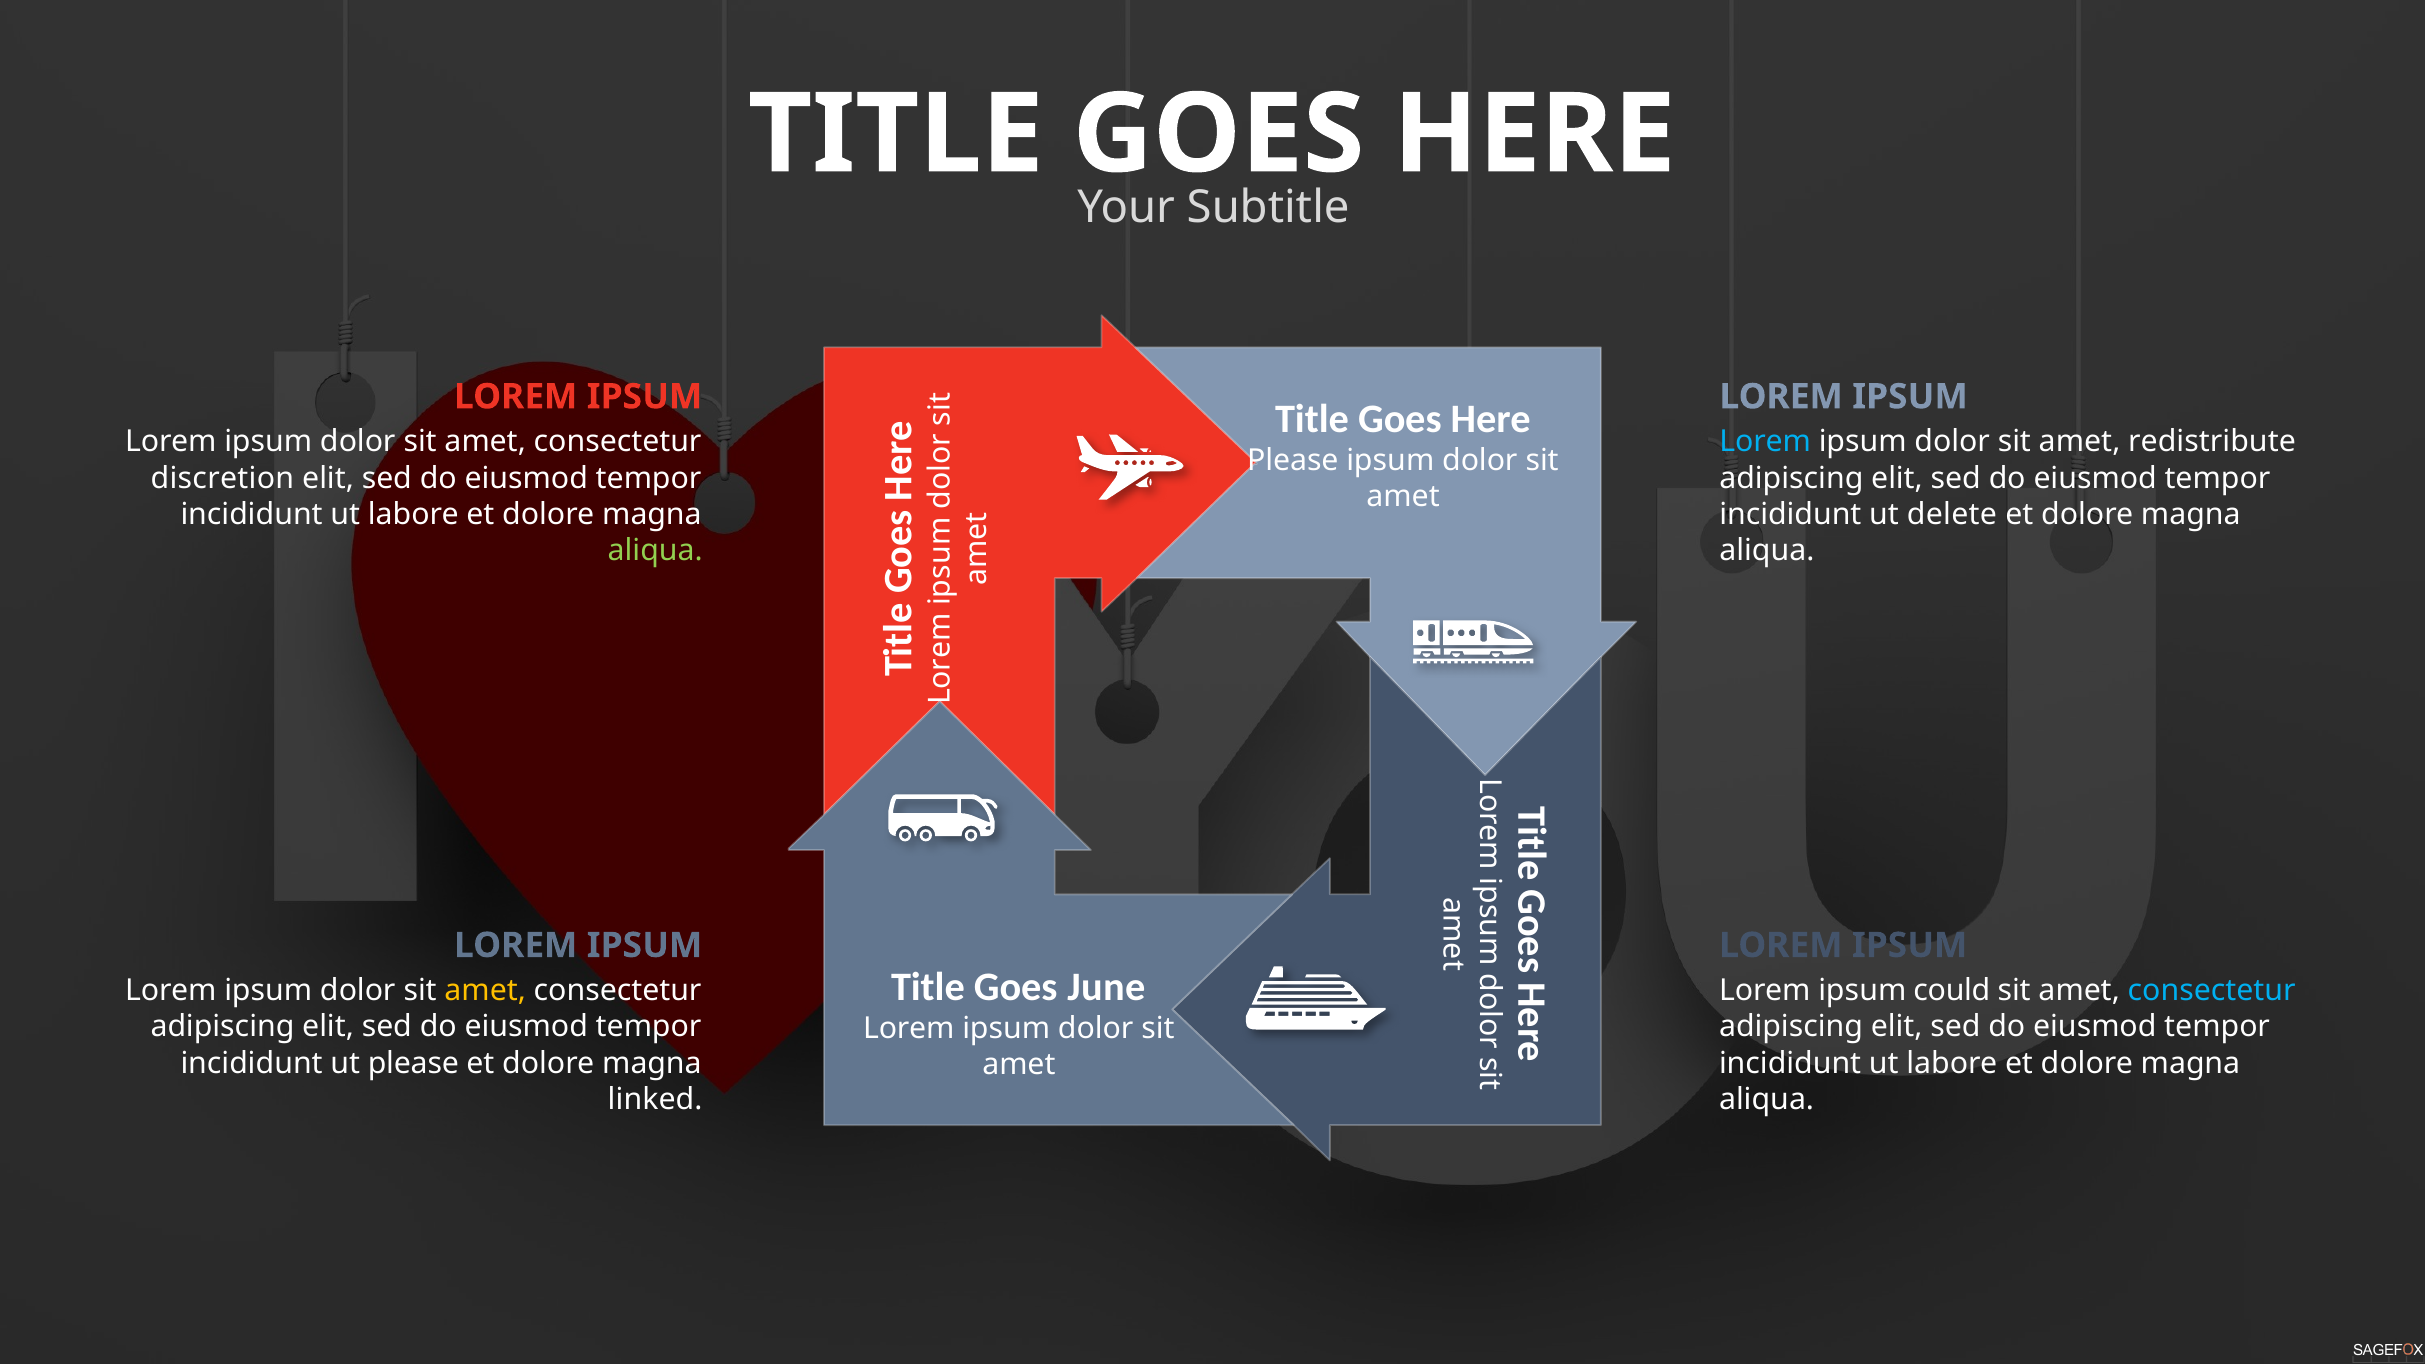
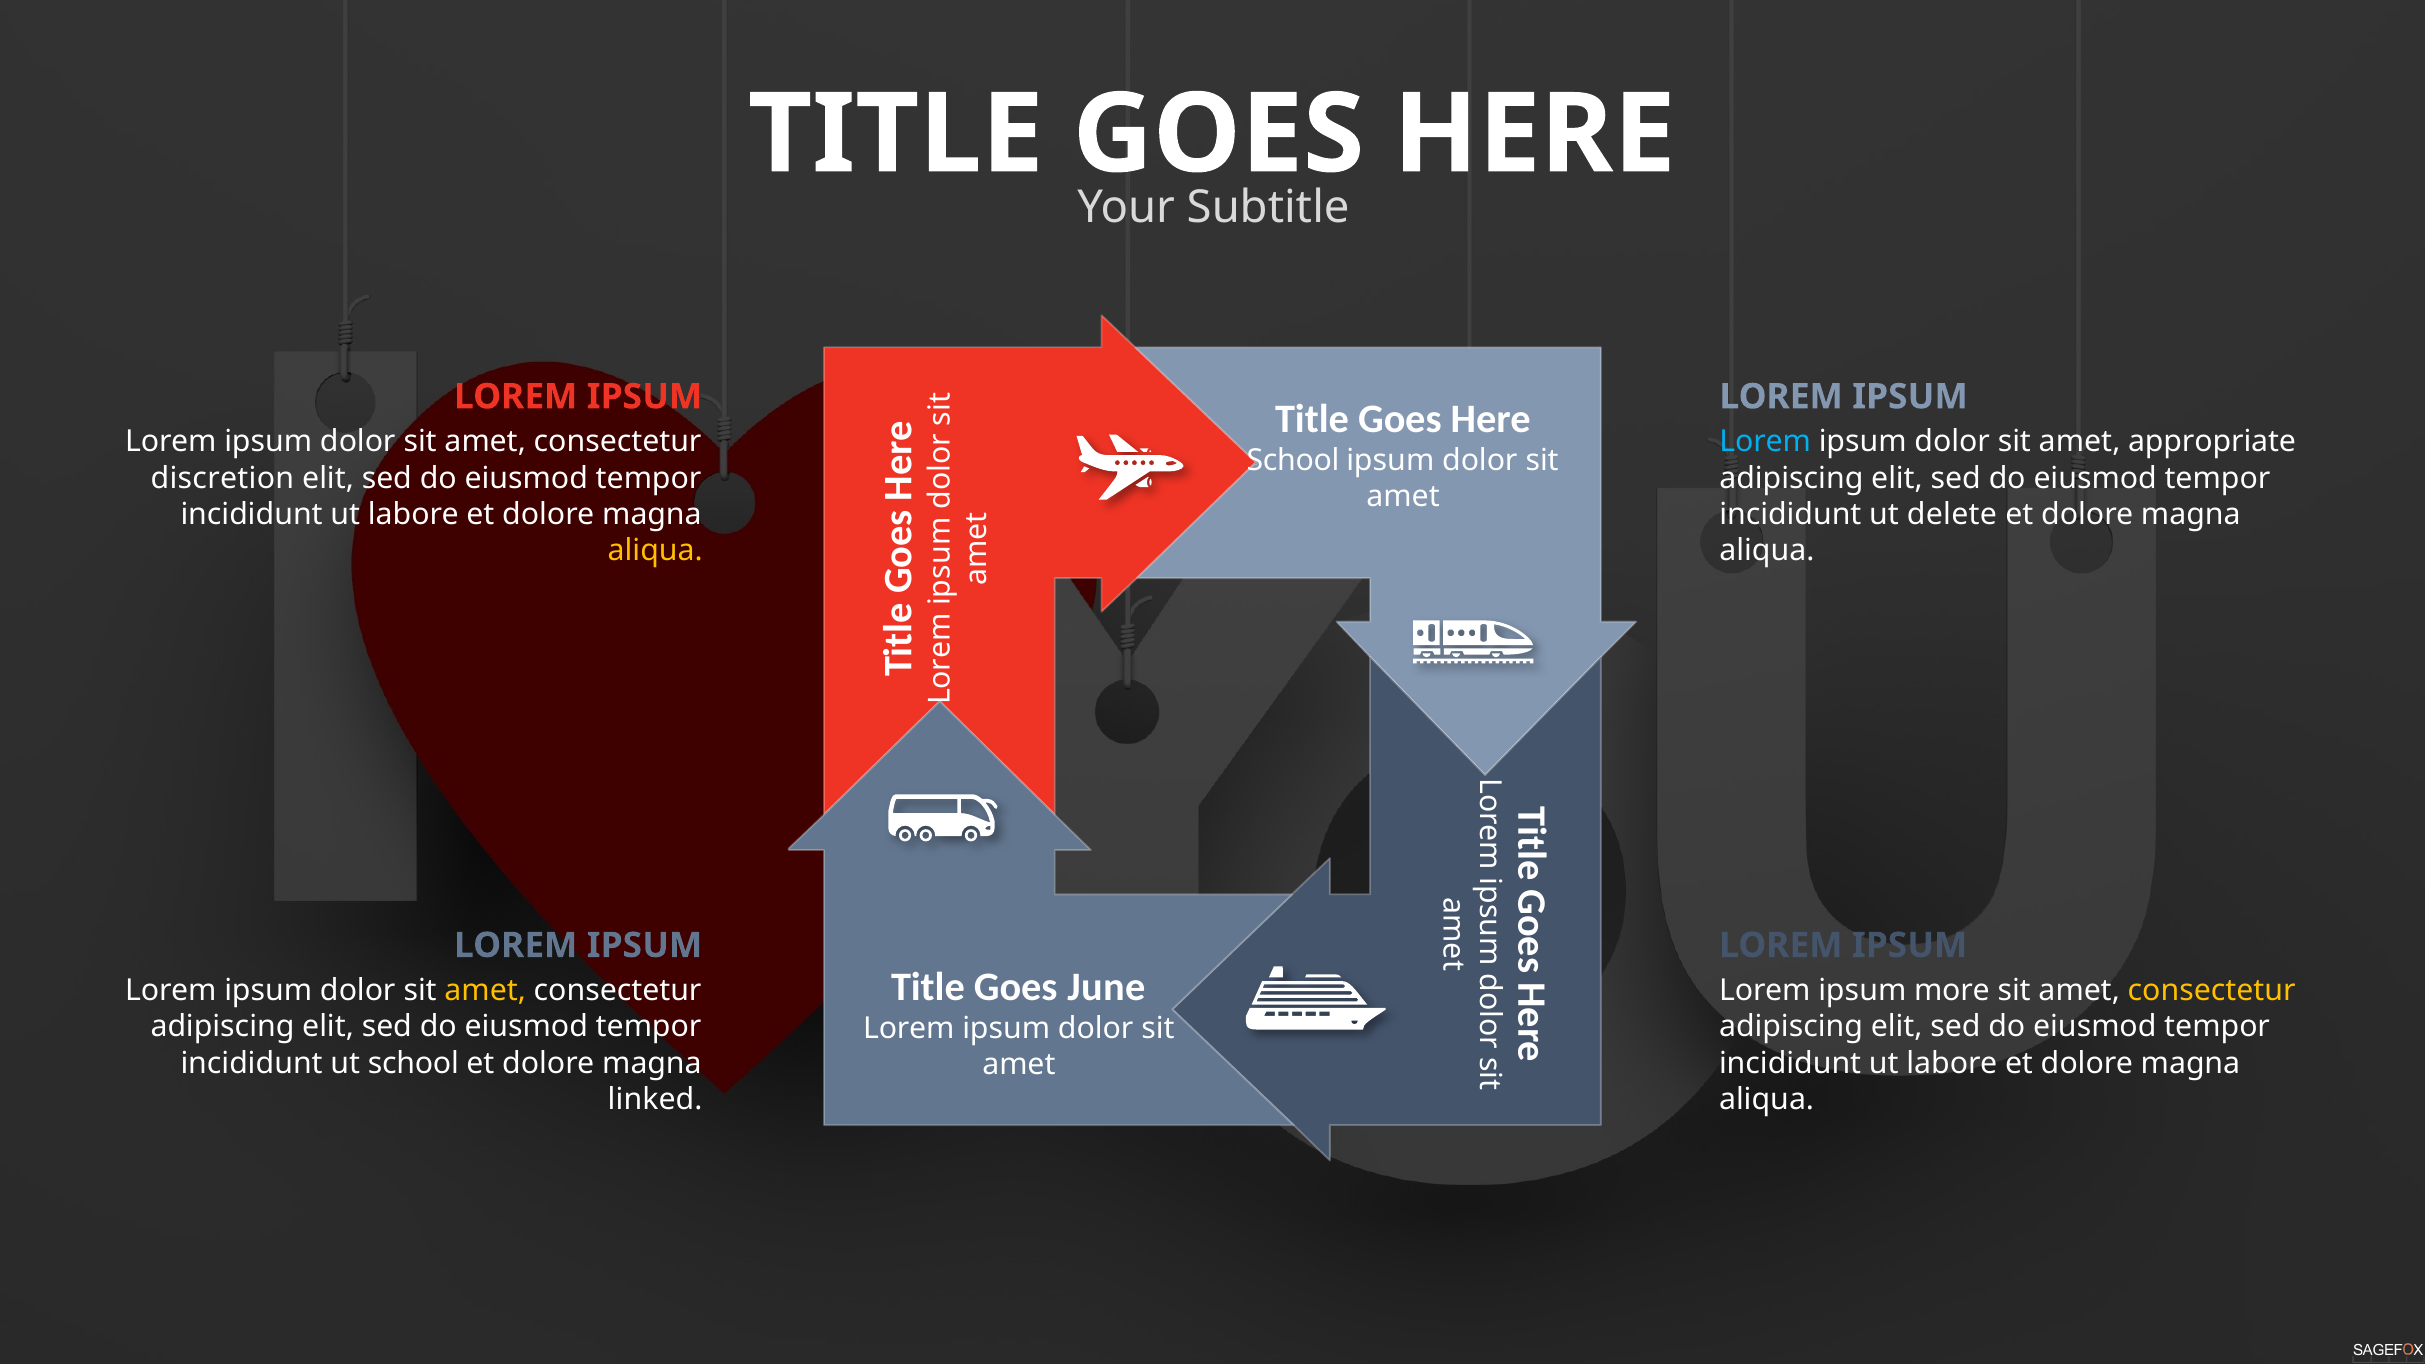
redistribute: redistribute -> appropriate (2212, 442)
Please: Please -> School (1293, 461)
aliqua colour: light green -> yellow (655, 551)
could: could -> more (1952, 991)
consectetur colour: light blue -> yellow (2212, 991)
ut please: please -> school (413, 1063)
